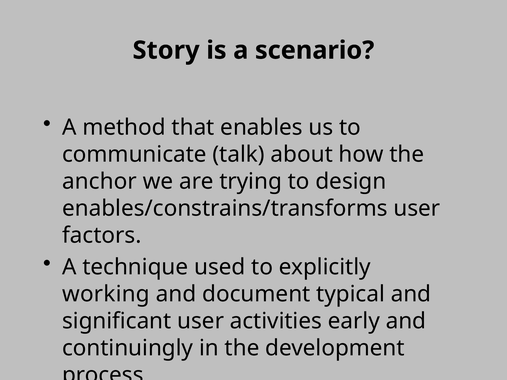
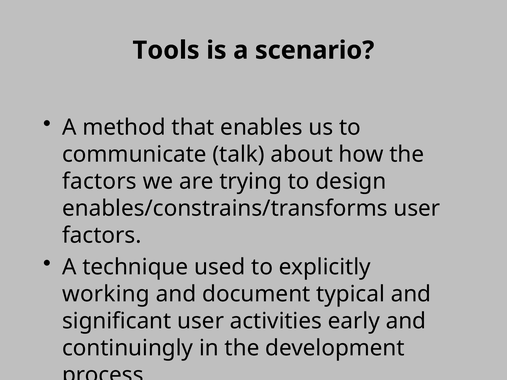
Story: Story -> Tools (166, 50)
anchor: anchor -> factors (99, 182)
